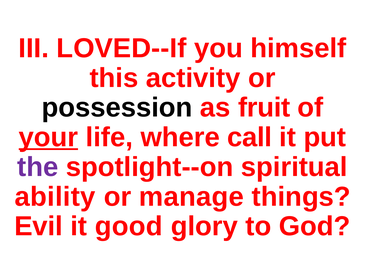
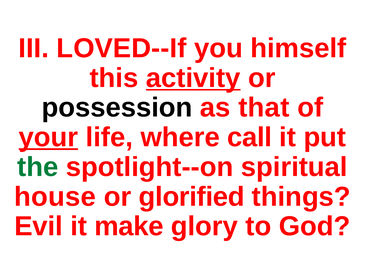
activity underline: none -> present (193, 78)
fruit: fruit -> that (264, 107)
the colour: purple -> green (38, 167)
ability: ability -> house (55, 196)
manage: manage -> glorified (192, 196)
good: good -> make (129, 226)
